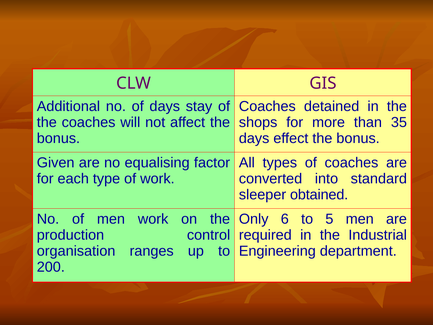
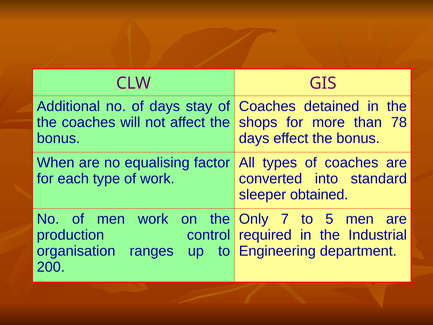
35: 35 -> 78 (399, 122)
Given: Given -> When (56, 162)
6: 6 -> 7 (285, 219)
